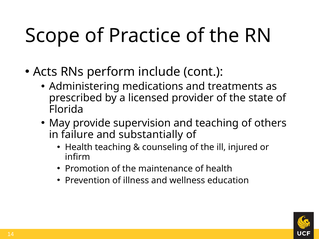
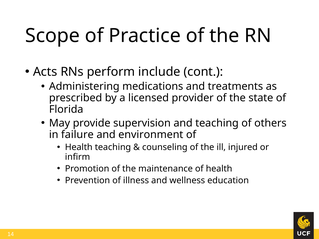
substantially: substantially -> environment (151, 135)
